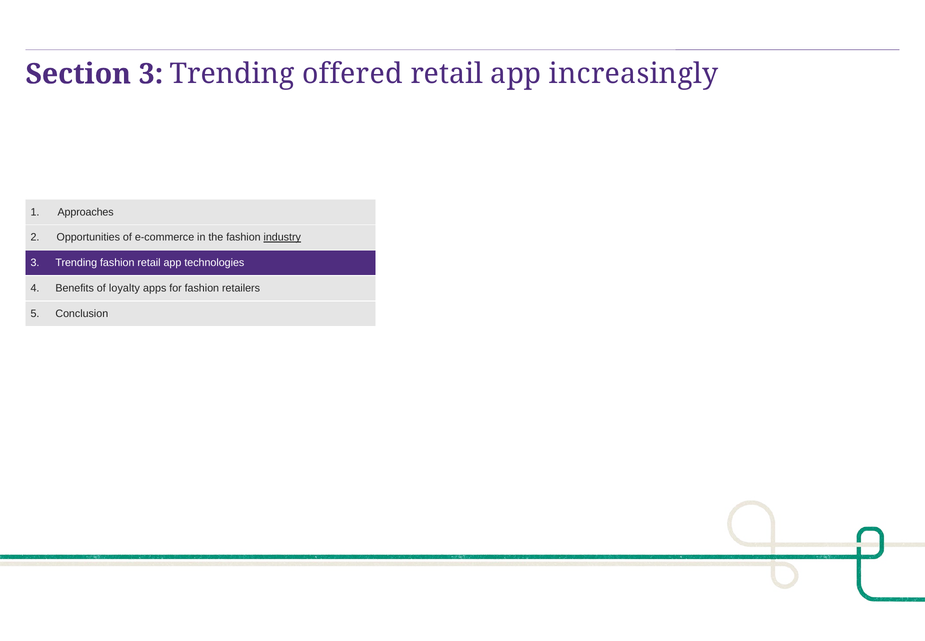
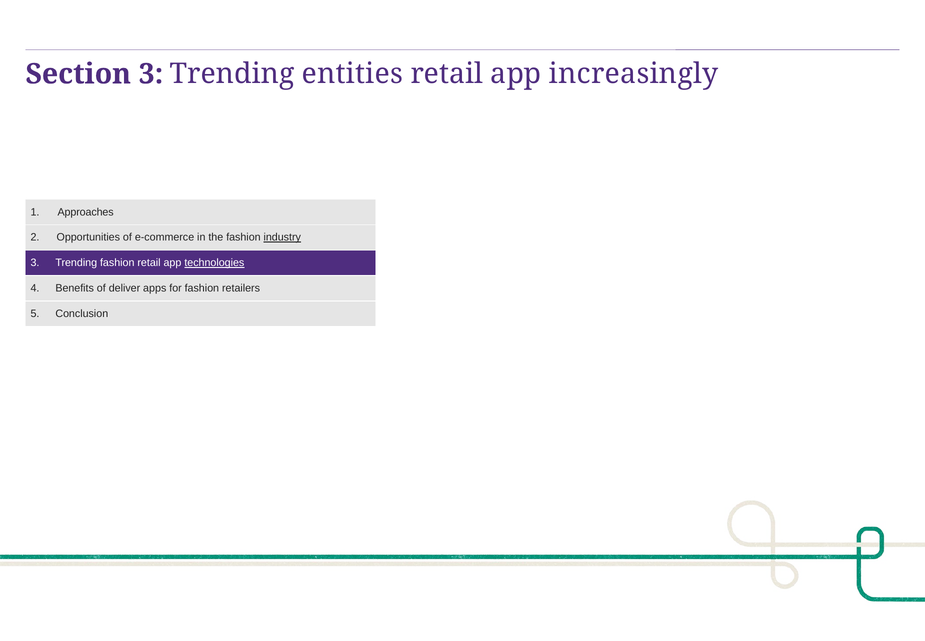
offered: offered -> entities (352, 74)
technologies underline: none -> present (214, 263)
loyalty: loyalty -> deliver (125, 288)
